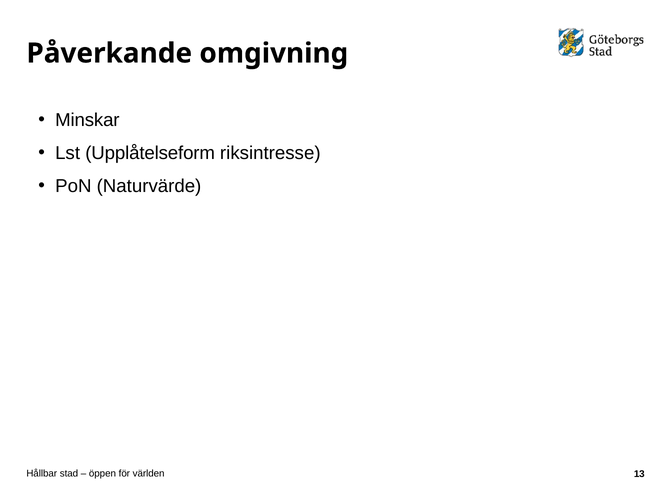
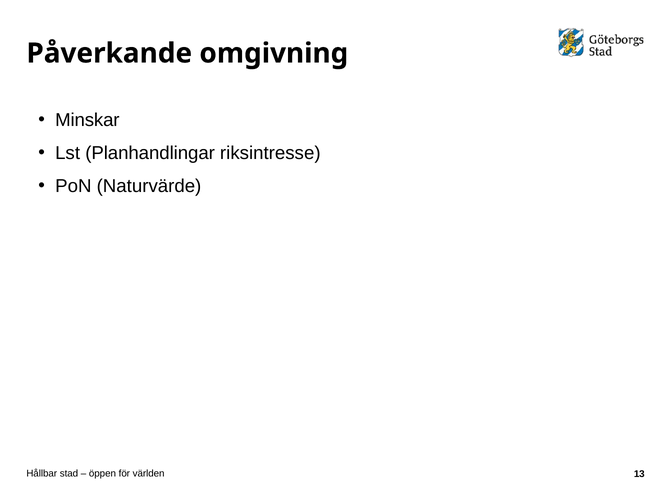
Upplåtelseform: Upplåtelseform -> Planhandlingar (150, 153)
